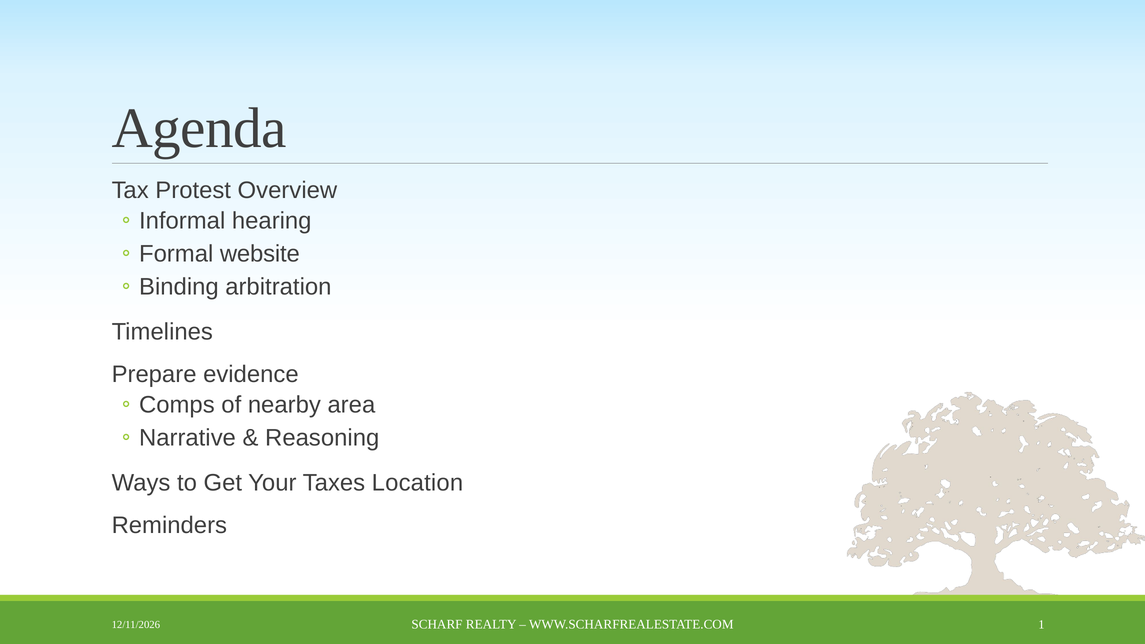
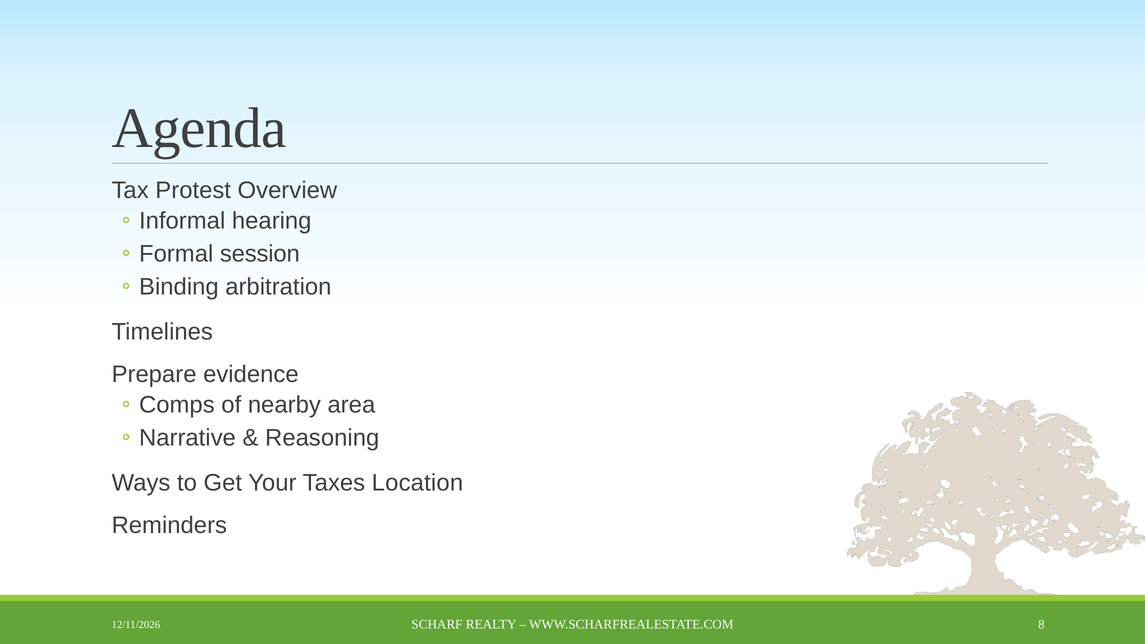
website: website -> session (260, 254)
1: 1 -> 8 (1041, 625)
